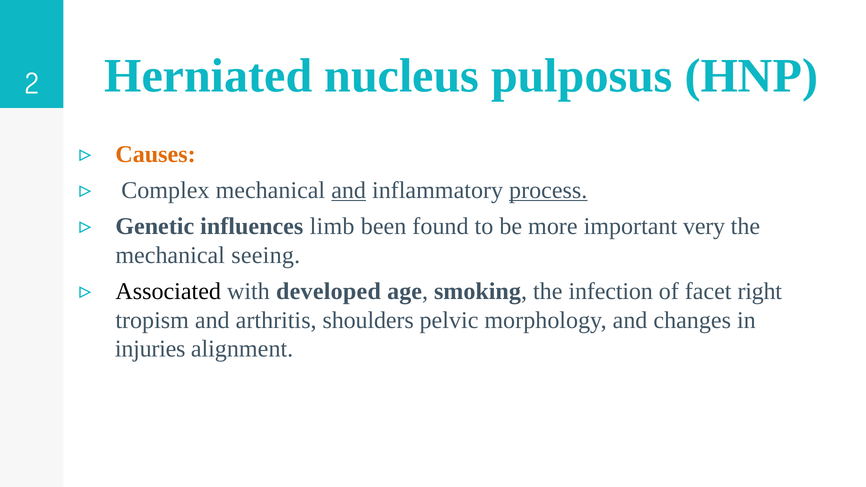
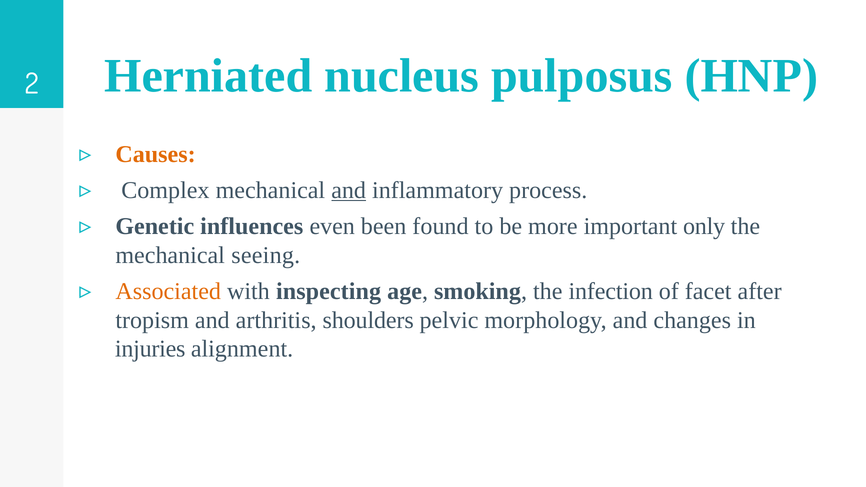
process underline: present -> none (548, 190)
limb: limb -> even (332, 226)
very: very -> only (704, 226)
Associated colour: black -> orange (168, 291)
developed: developed -> inspecting (329, 291)
right: right -> after (760, 291)
